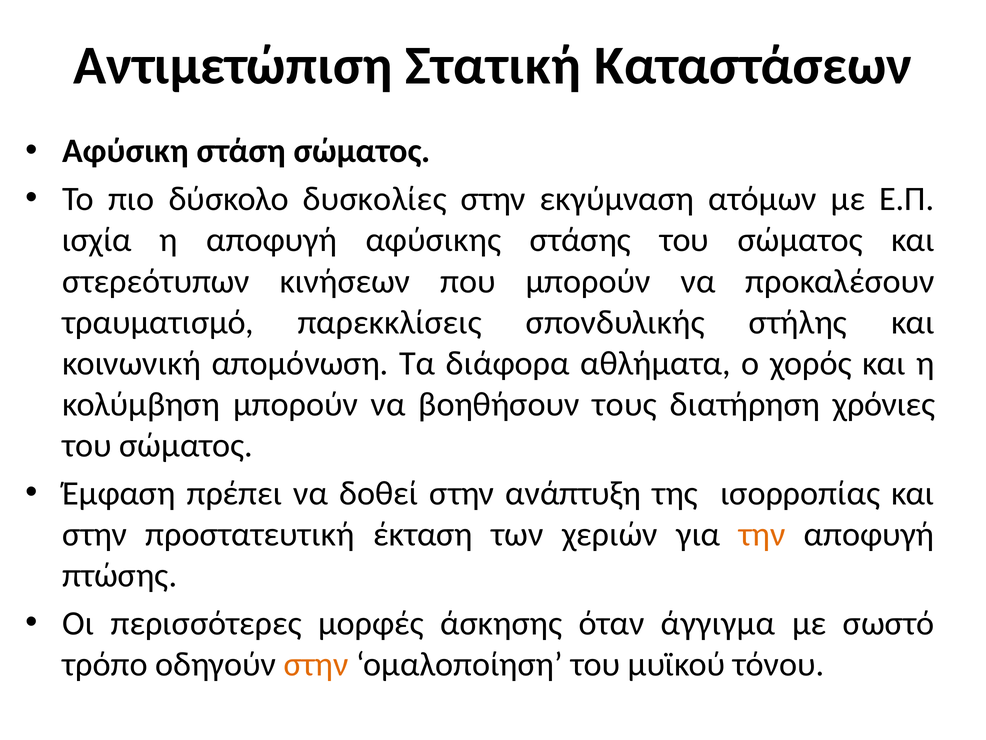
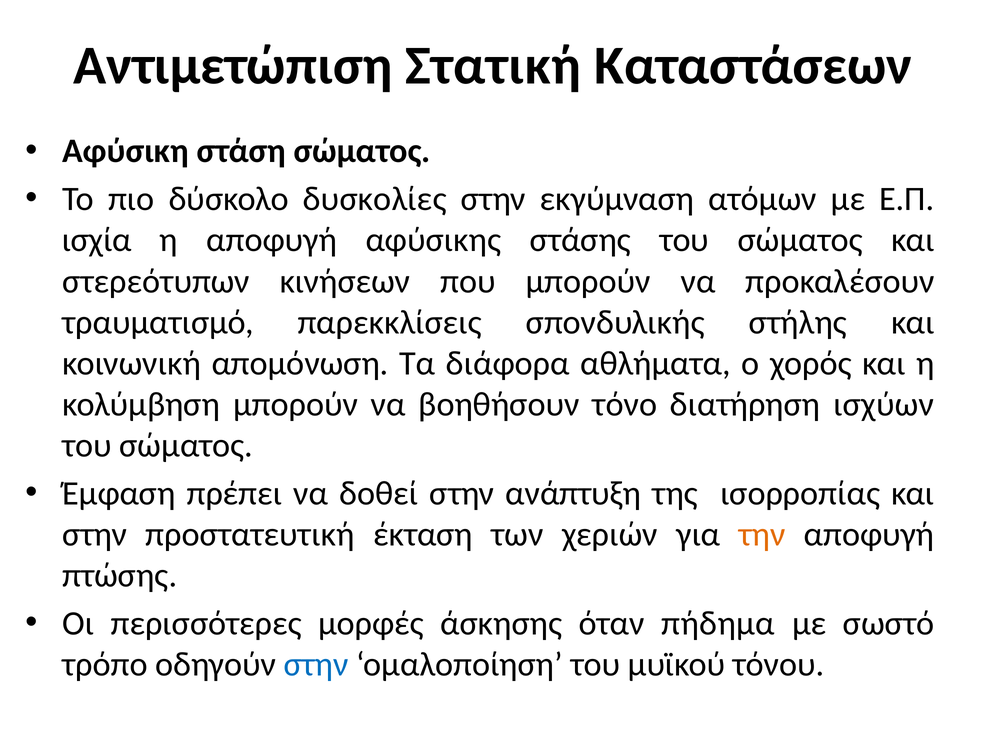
τους: τους -> τόνο (625, 404)
χρόνιες: χρόνιες -> ισχύων (884, 404)
άγγιγμα: άγγιγμα -> πήδημα (718, 623)
στην colour: orange -> blue (316, 664)
